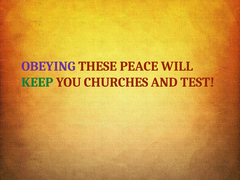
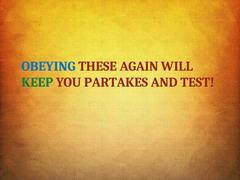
OBEYING colour: purple -> blue (48, 66)
PEACE: PEACE -> AGAIN (139, 66)
CHURCHES: CHURCHES -> PARTAKES (116, 82)
